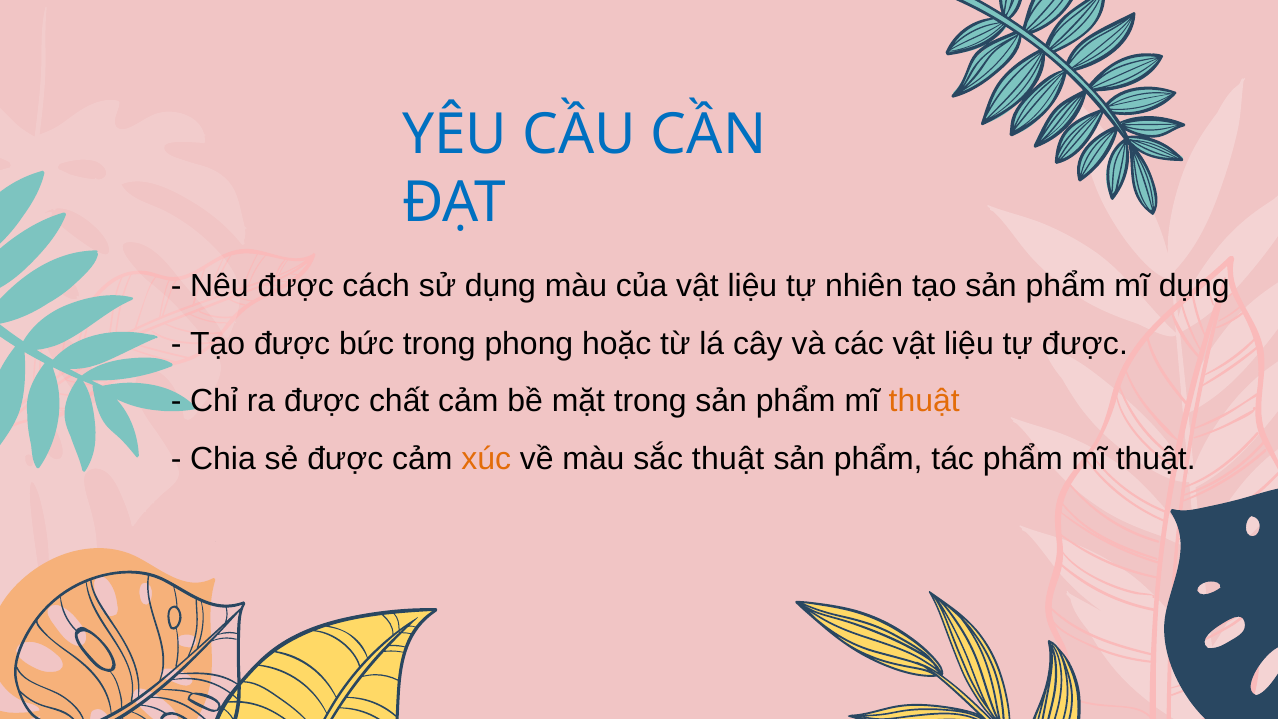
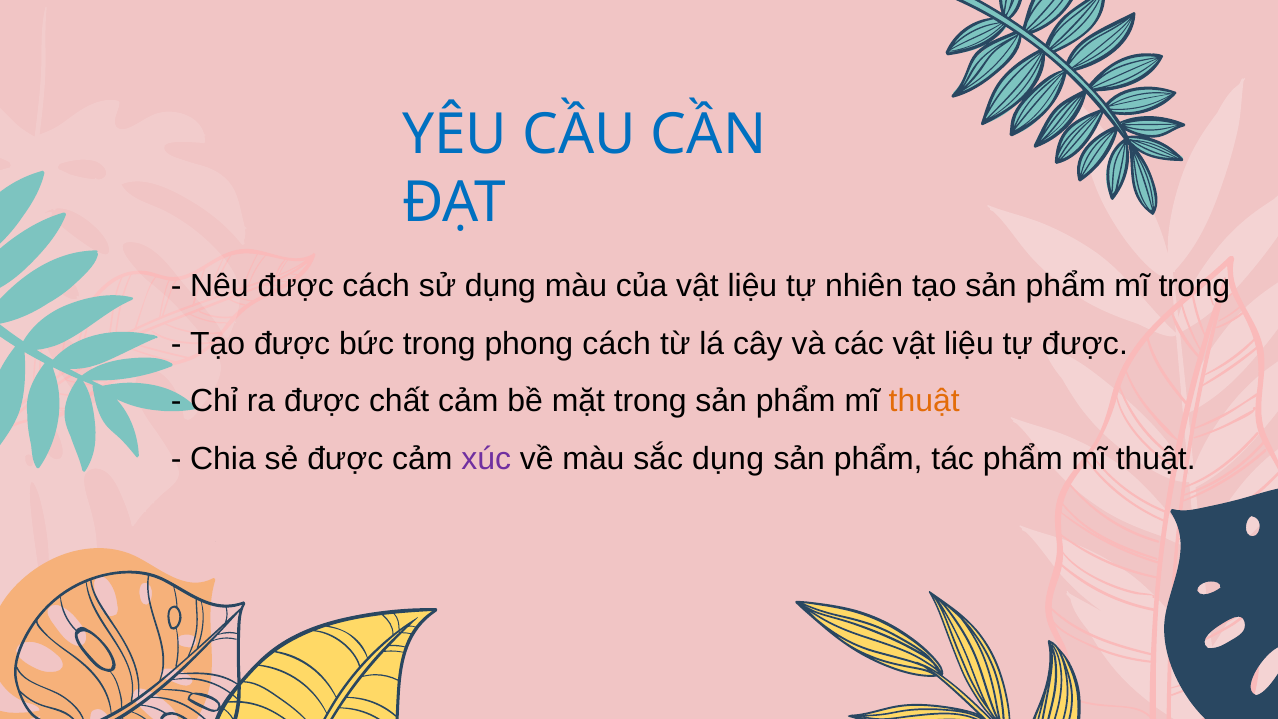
mĩ dụng: dụng -> trong (1194, 286)
phong hoặc: hoặc -> cách (617, 344)
xúc colour: orange -> purple (486, 459)
sắc thuật: thuật -> dụng (728, 459)
